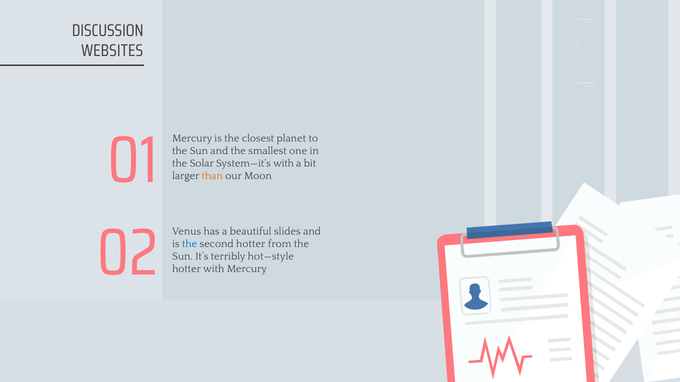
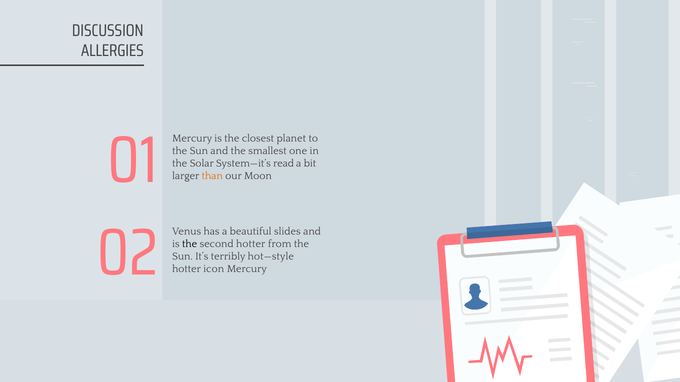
WEBSITES: WEBSITES -> ALLERGIES (112, 51)
System—it’s with: with -> read (284, 164)
the colour: blue -> black (190, 244)
hotter with: with -> icon (214, 269)
